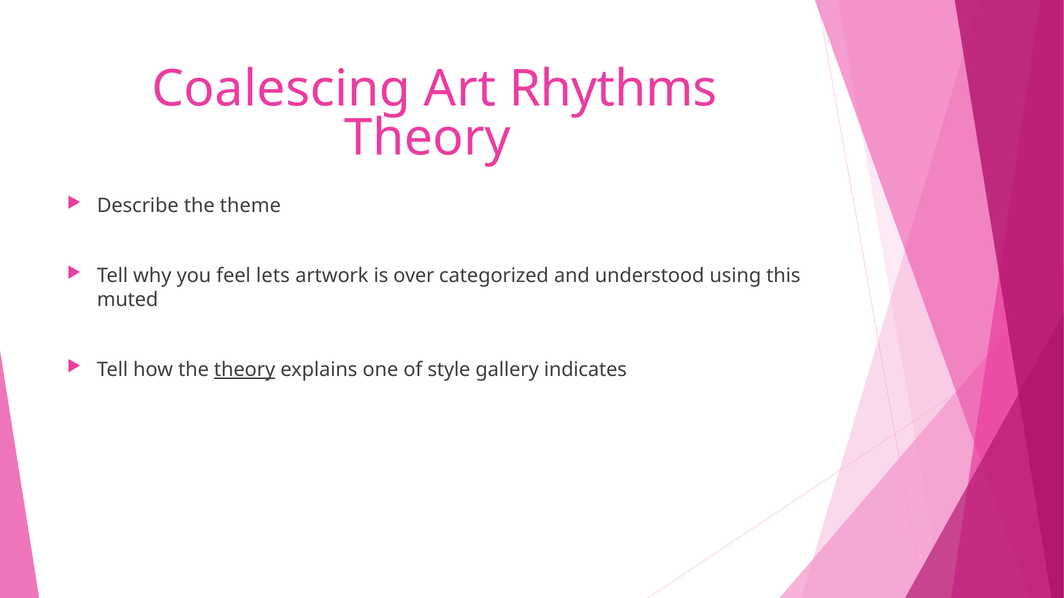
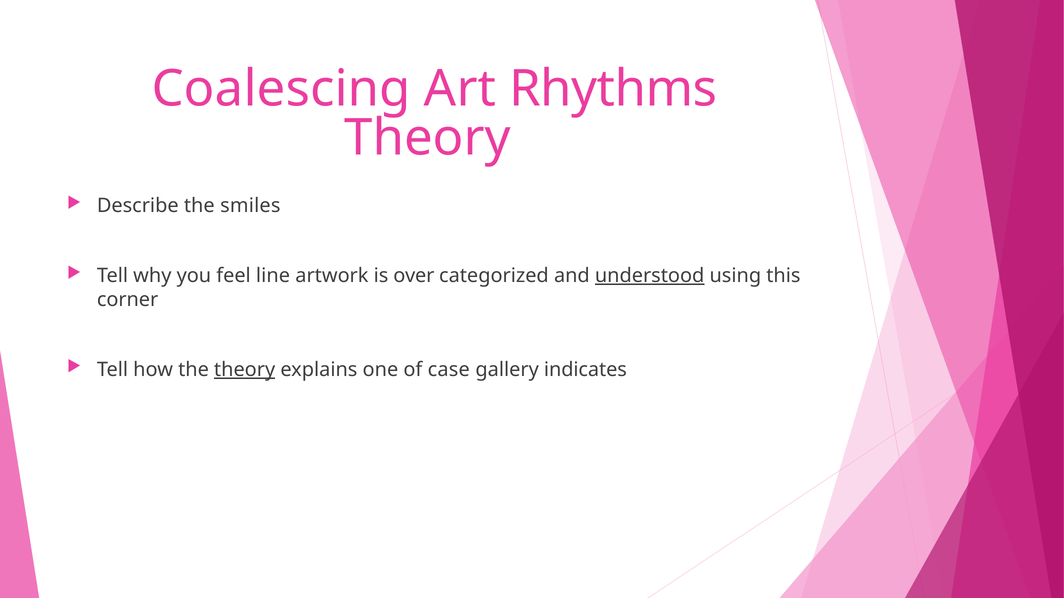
theme: theme -> smiles (250, 206)
lets: lets -> line (273, 276)
understood underline: none -> present (650, 276)
muted: muted -> corner (128, 300)
style: style -> case (449, 370)
